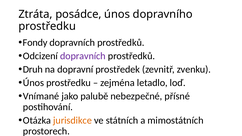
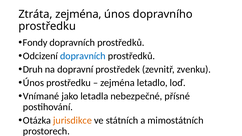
Ztráta posádce: posádce -> zejména (78, 14)
dopravních colour: purple -> blue (83, 56)
palubě: palubě -> letadla (94, 96)
